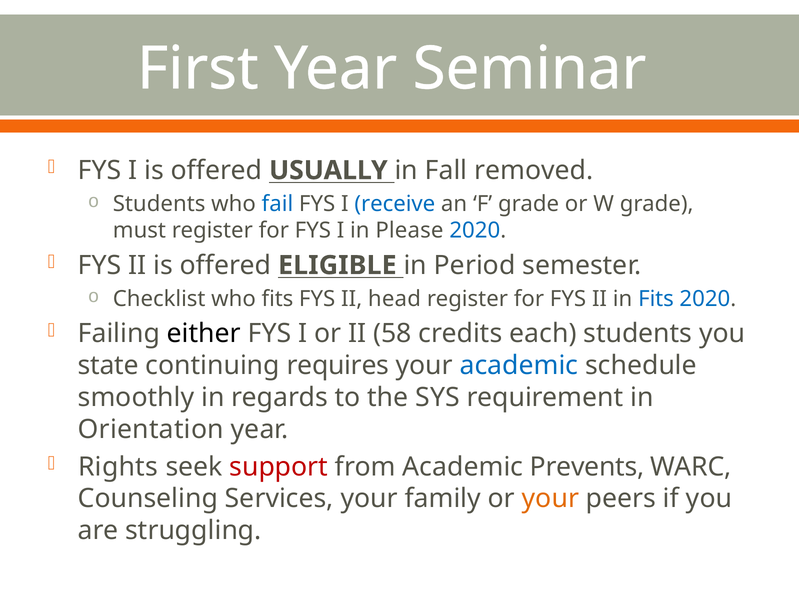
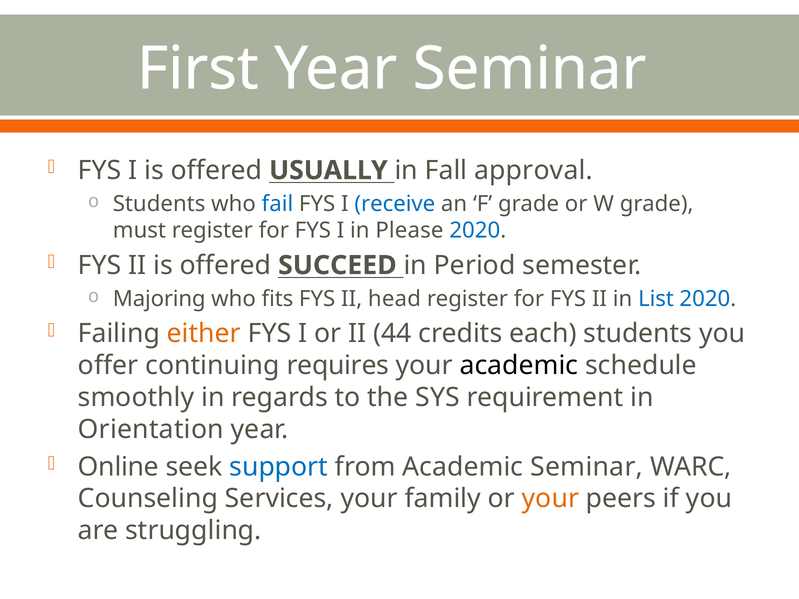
removed: removed -> approval (534, 170)
ELIGIBLE: ELIGIBLE -> SUCCEED (337, 265)
Checklist: Checklist -> Majoring (159, 299)
in Fits: Fits -> List (656, 299)
either colour: black -> orange (204, 334)
58: 58 -> 44 (392, 334)
state: state -> offer (108, 366)
academic colour: blue -> black (519, 366)
Rights: Rights -> Online (118, 467)
support colour: red -> blue (279, 467)
Academic Prevents: Prevents -> Seminar (587, 467)
